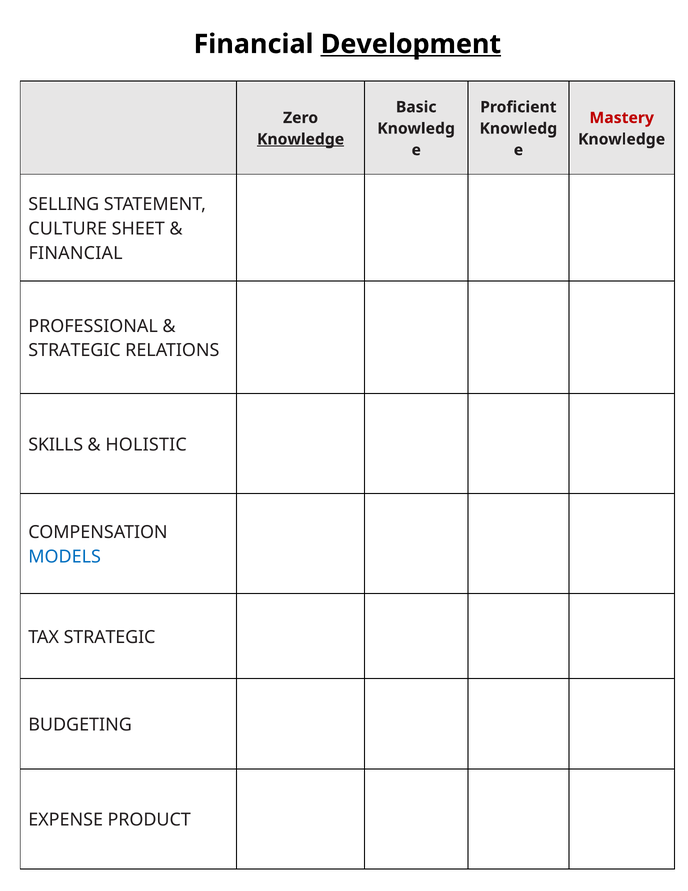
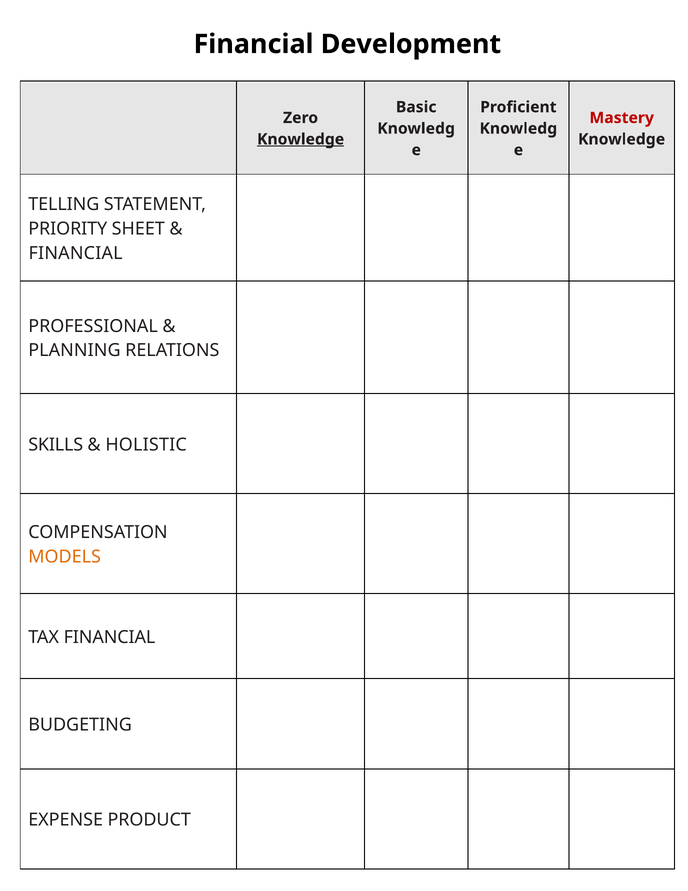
Development underline: present -> none (411, 44)
SELLING: SELLING -> TELLING (64, 204)
CULTURE: CULTURE -> PRIORITY (68, 228)
STRATEGIC: STRATEGIC -> PLANNING (74, 350)
MODELS colour: blue -> orange (65, 556)
TAX STRATEGIC: STRATEGIC -> FINANCIAL (109, 637)
